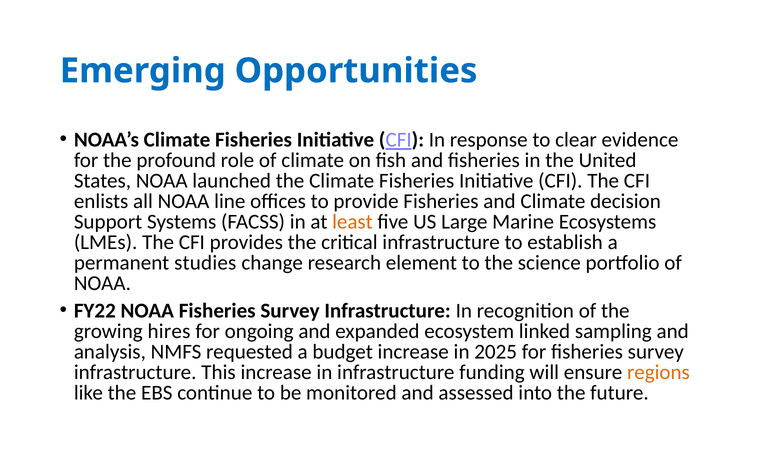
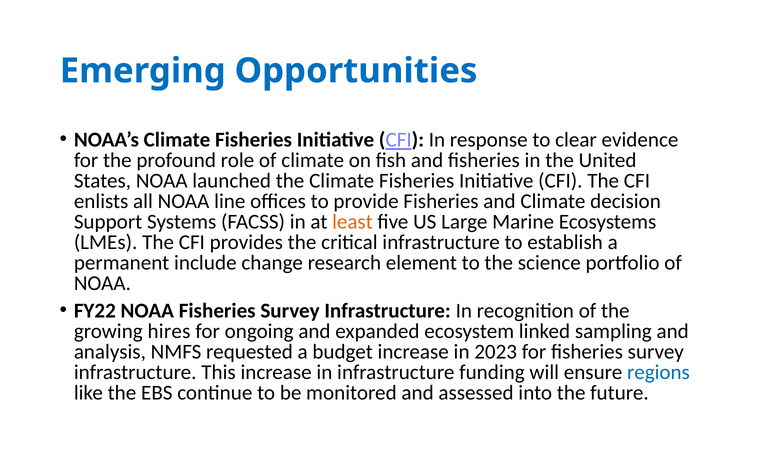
studies: studies -> include (205, 263)
2025: 2025 -> 2023 (496, 352)
regions colour: orange -> blue (658, 372)
